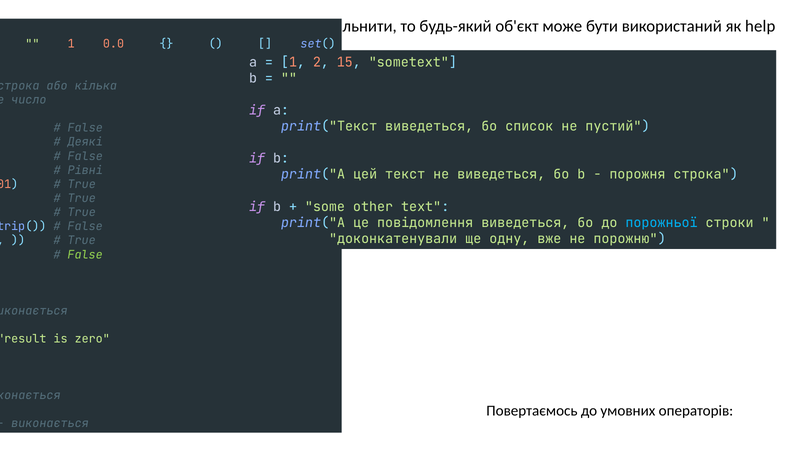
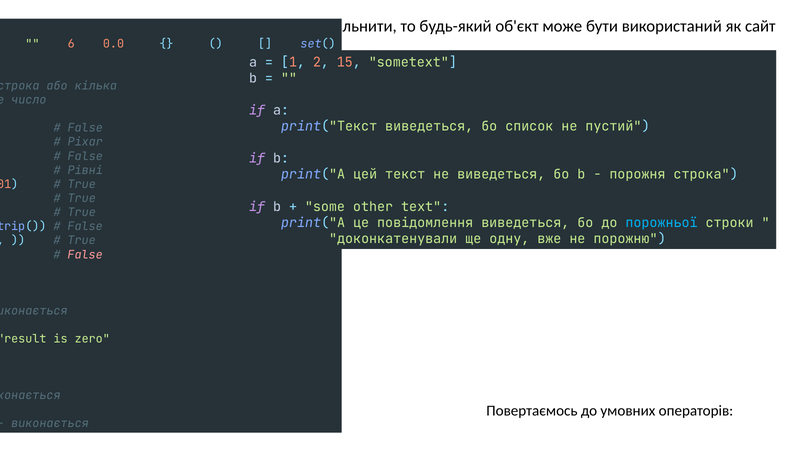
help: help -> сайт (760, 26)
1: 1 -> 6 (71, 44)
Деякі: Деякі -> Pixar (85, 142)
False colour: light green -> pink (85, 255)
